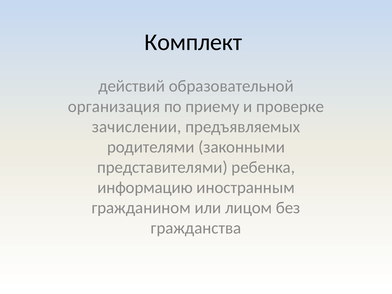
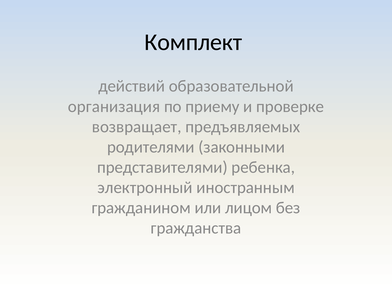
зачислении: зачислении -> возвращает (137, 127)
информацию: информацию -> электронный (145, 187)
